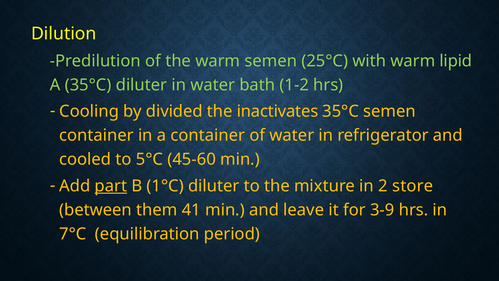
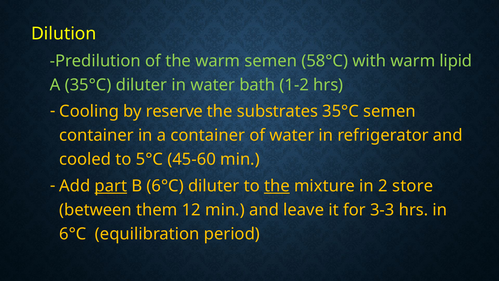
25°C: 25°C -> 58°C (325, 61)
divided: divided -> reserve (174, 111)
inactivates: inactivates -> substrates (277, 111)
B 1°C: 1°C -> 6°C (165, 186)
the underline: none -> present (277, 186)
41: 41 -> 12 (191, 210)
3-9: 3-9 -> 3-3 (382, 210)
7°C: 7°C -> 6°C (73, 234)
